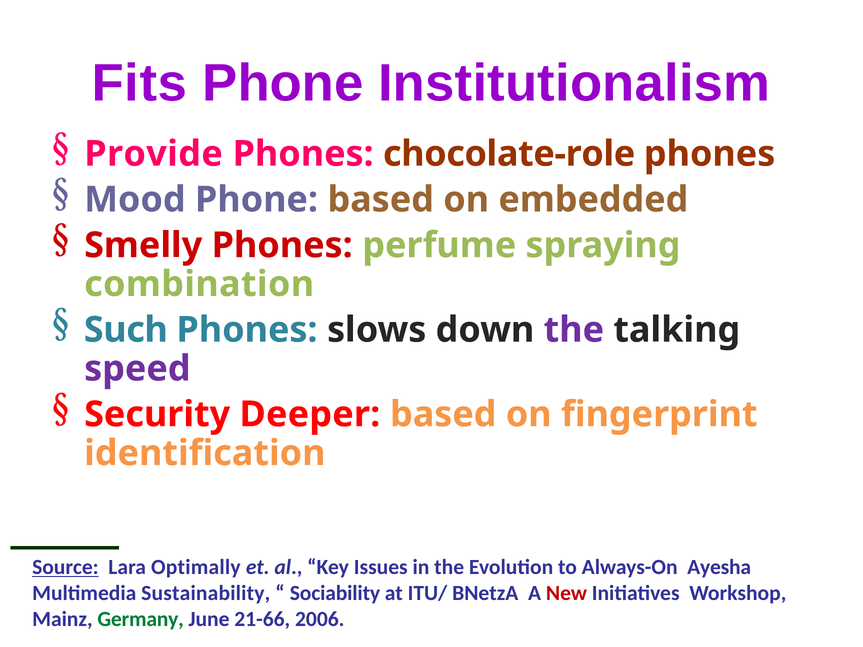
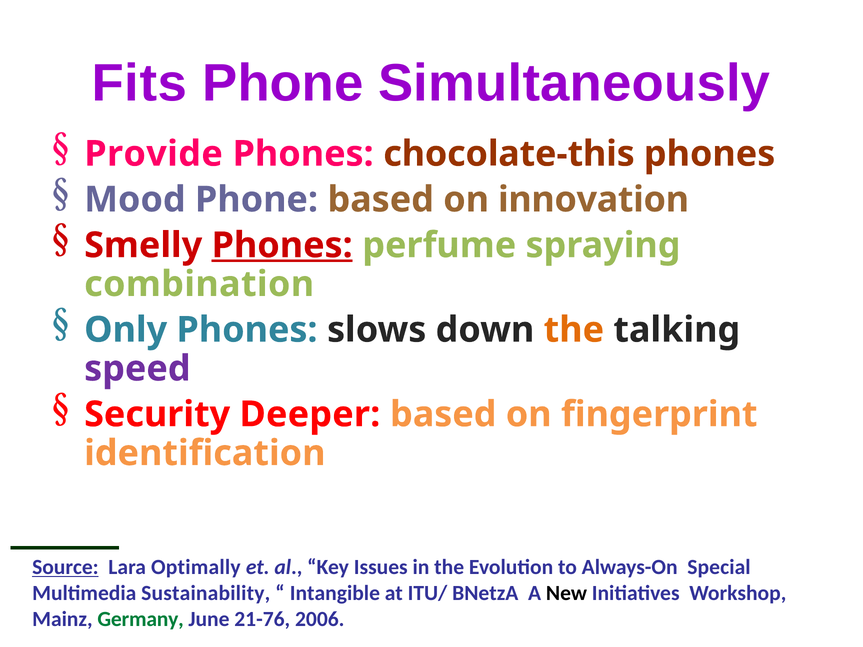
Institutionalism: Institutionalism -> Simultaneously (574, 84)
chocolate-role: chocolate-role -> chocolate-this (509, 154)
embedded: embedded -> innovation (594, 200)
Phones underline: none -> present (282, 245)
Such: Such -> Only (126, 330)
the colour: purple -> orange (574, 330)
Ayesha: Ayesha -> Special (719, 568)
Sociability: Sociability -> Intangible (335, 593)
New colour: red -> black (567, 593)
21-66: 21-66 -> 21-76 (262, 619)
